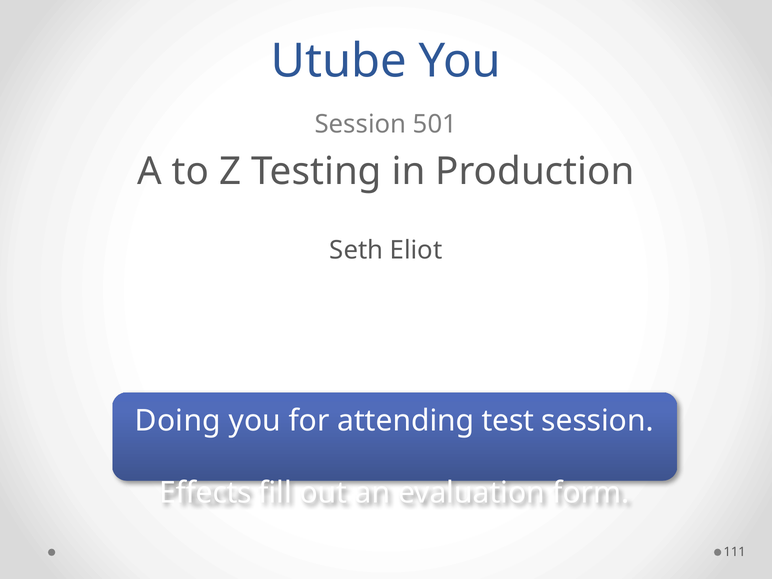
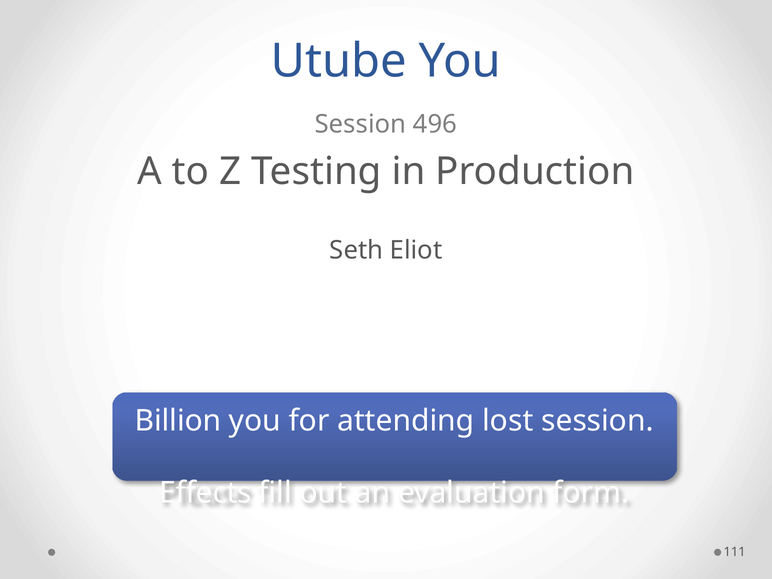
501: 501 -> 496 (435, 124)
Doing: Doing -> Billion (178, 421)
test: test -> lost (508, 421)
